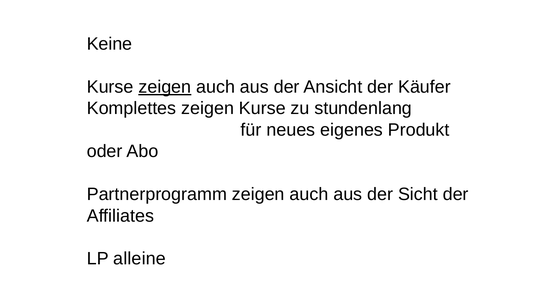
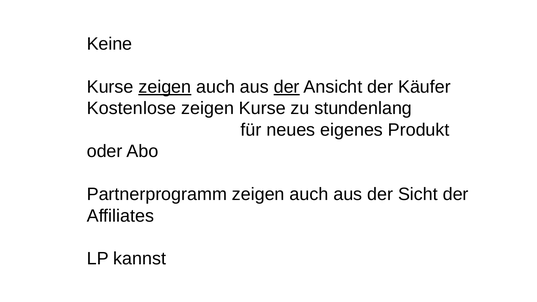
der underline: none -> present (287, 87)
Komplettes: Komplettes -> Kostenlose (131, 108)
alleine: alleine -> kannst (140, 259)
